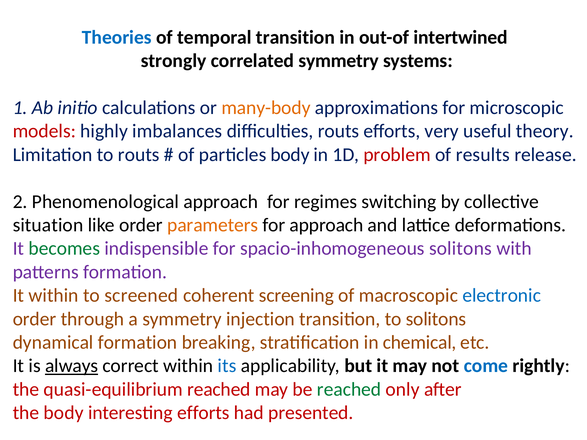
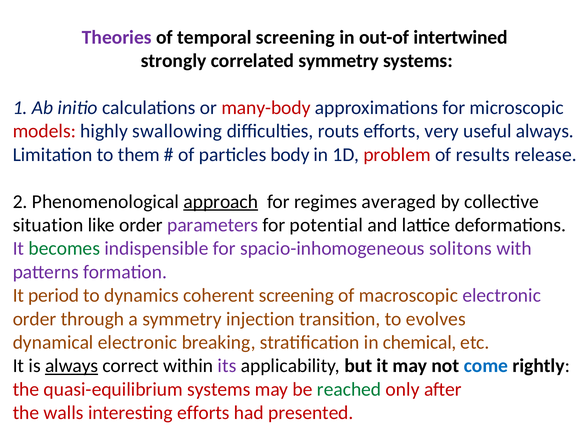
Theories colour: blue -> purple (117, 37)
temporal transition: transition -> screening (295, 37)
many-body colour: orange -> red (266, 108)
imbalances: imbalances -> swallowing (177, 131)
useful theory: theory -> always (545, 131)
to routs: routs -> them (139, 155)
approach underline: none -> present (221, 202)
switching: switching -> averaged (399, 202)
parameters colour: orange -> purple (213, 225)
for approach: approach -> potential (326, 225)
It within: within -> period (54, 296)
screened: screened -> dynamics (141, 296)
electronic colour: blue -> purple (502, 296)
to solitons: solitons -> evolves (436, 319)
dynamical formation: formation -> electronic (138, 343)
its colour: blue -> purple (227, 366)
quasi-equilibrium reached: reached -> systems (219, 390)
the body: body -> walls (64, 413)
